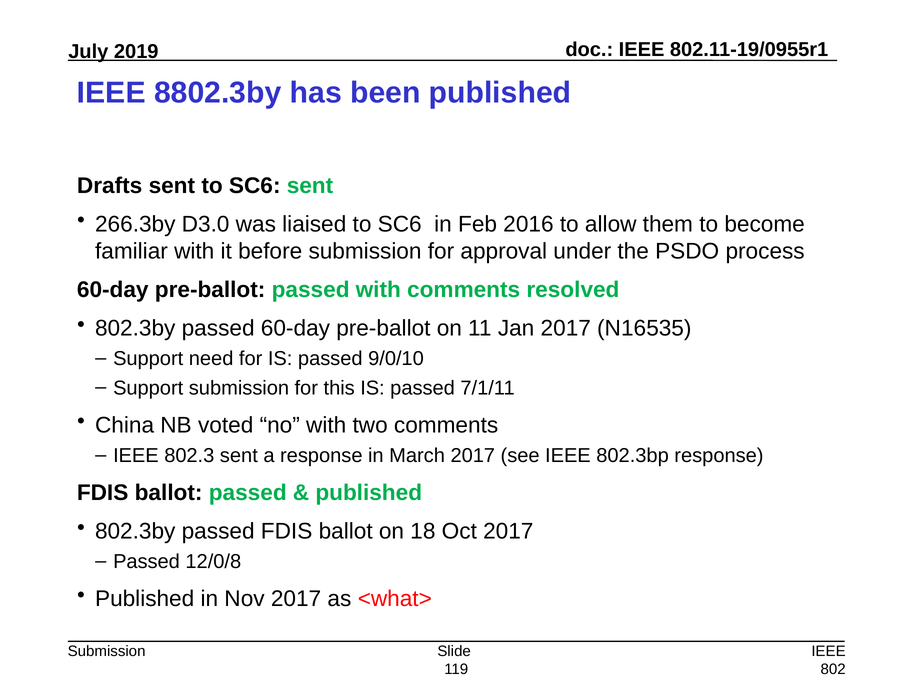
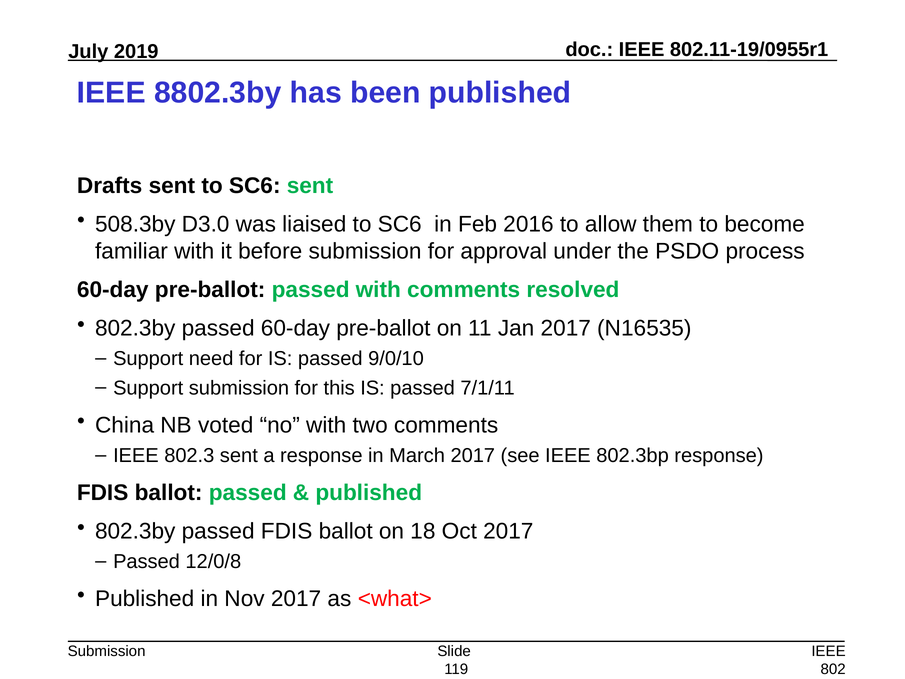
266.3by: 266.3by -> 508.3by (135, 224)
